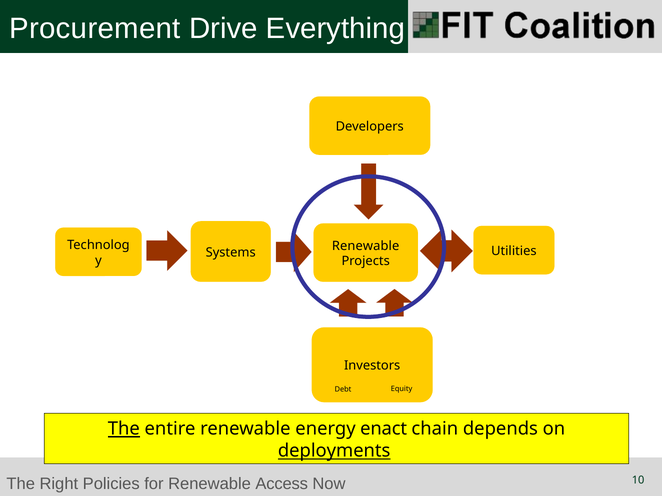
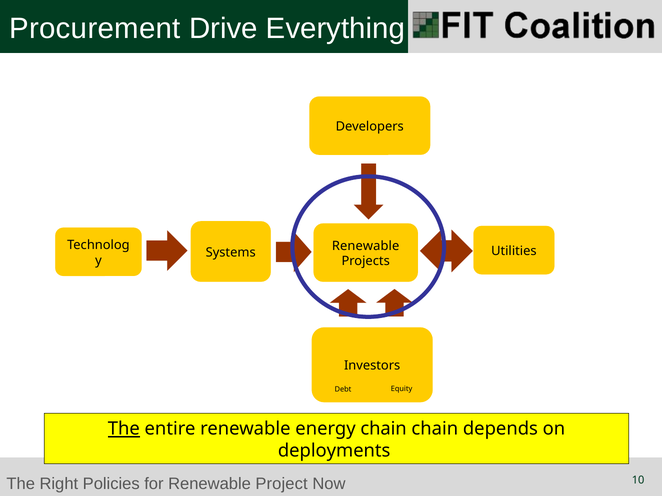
energy enact: enact -> chain (384, 429)
deployments underline: present -> none (334, 451)
Access: Access -> Project (282, 484)
